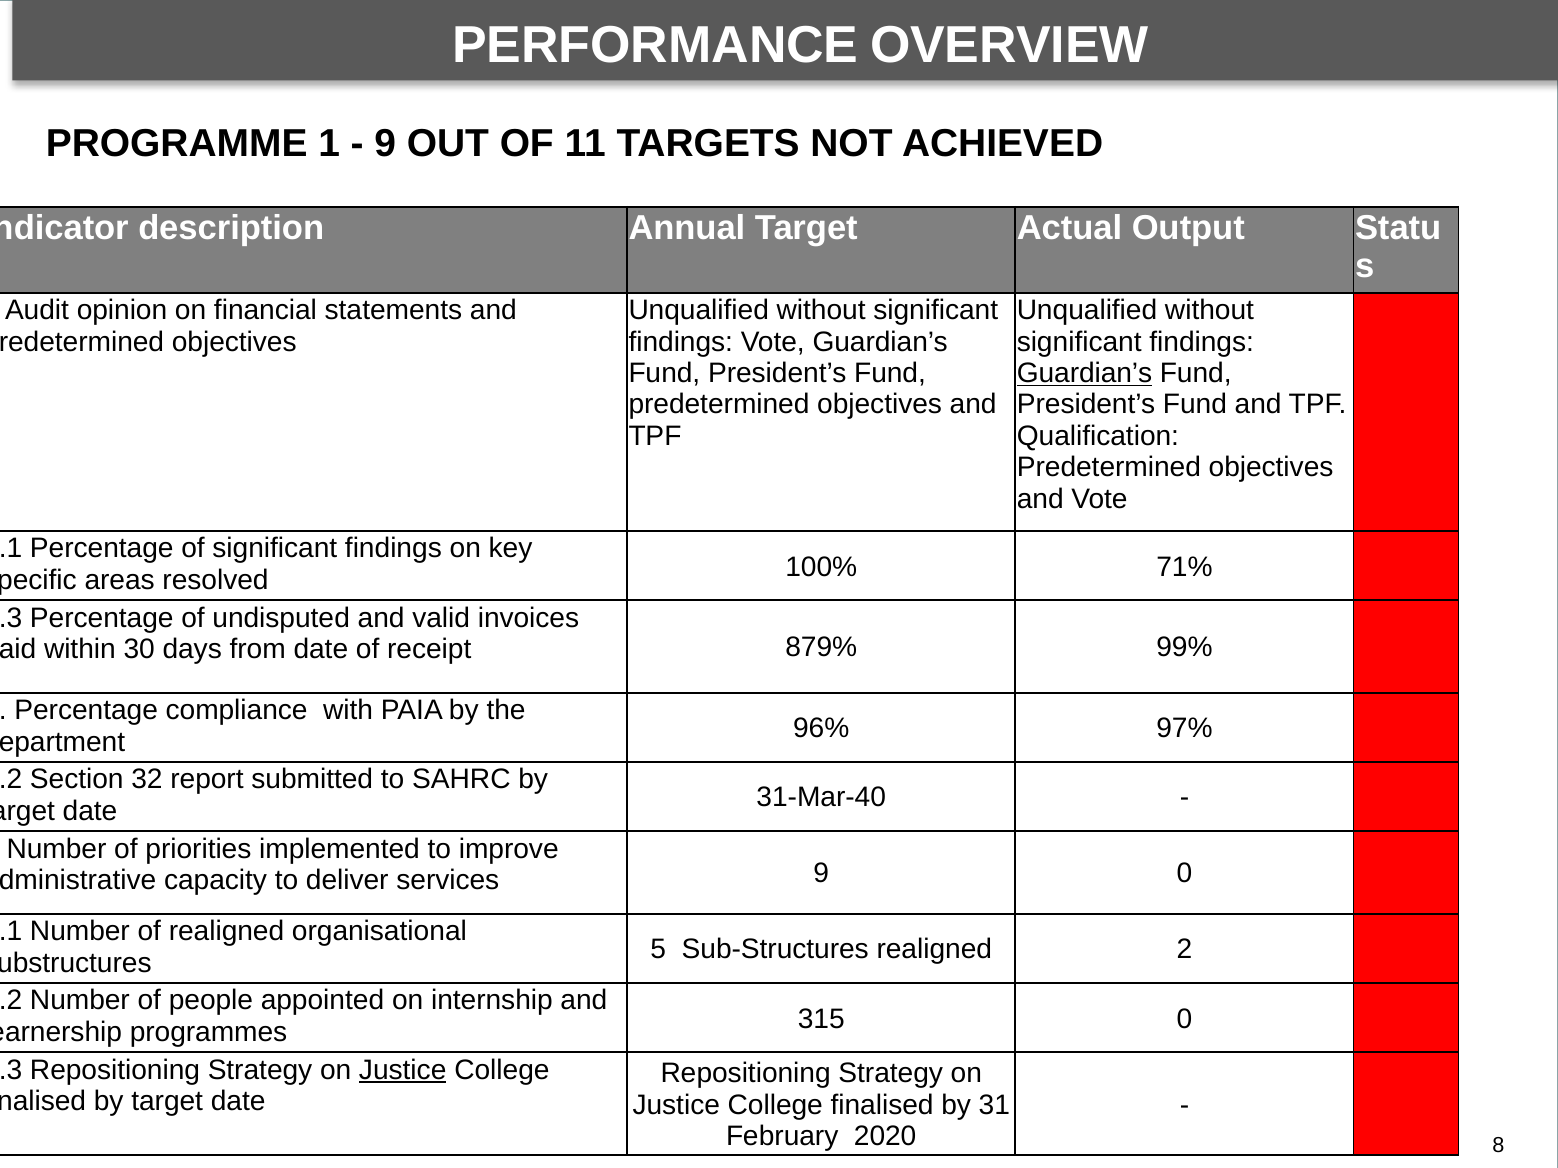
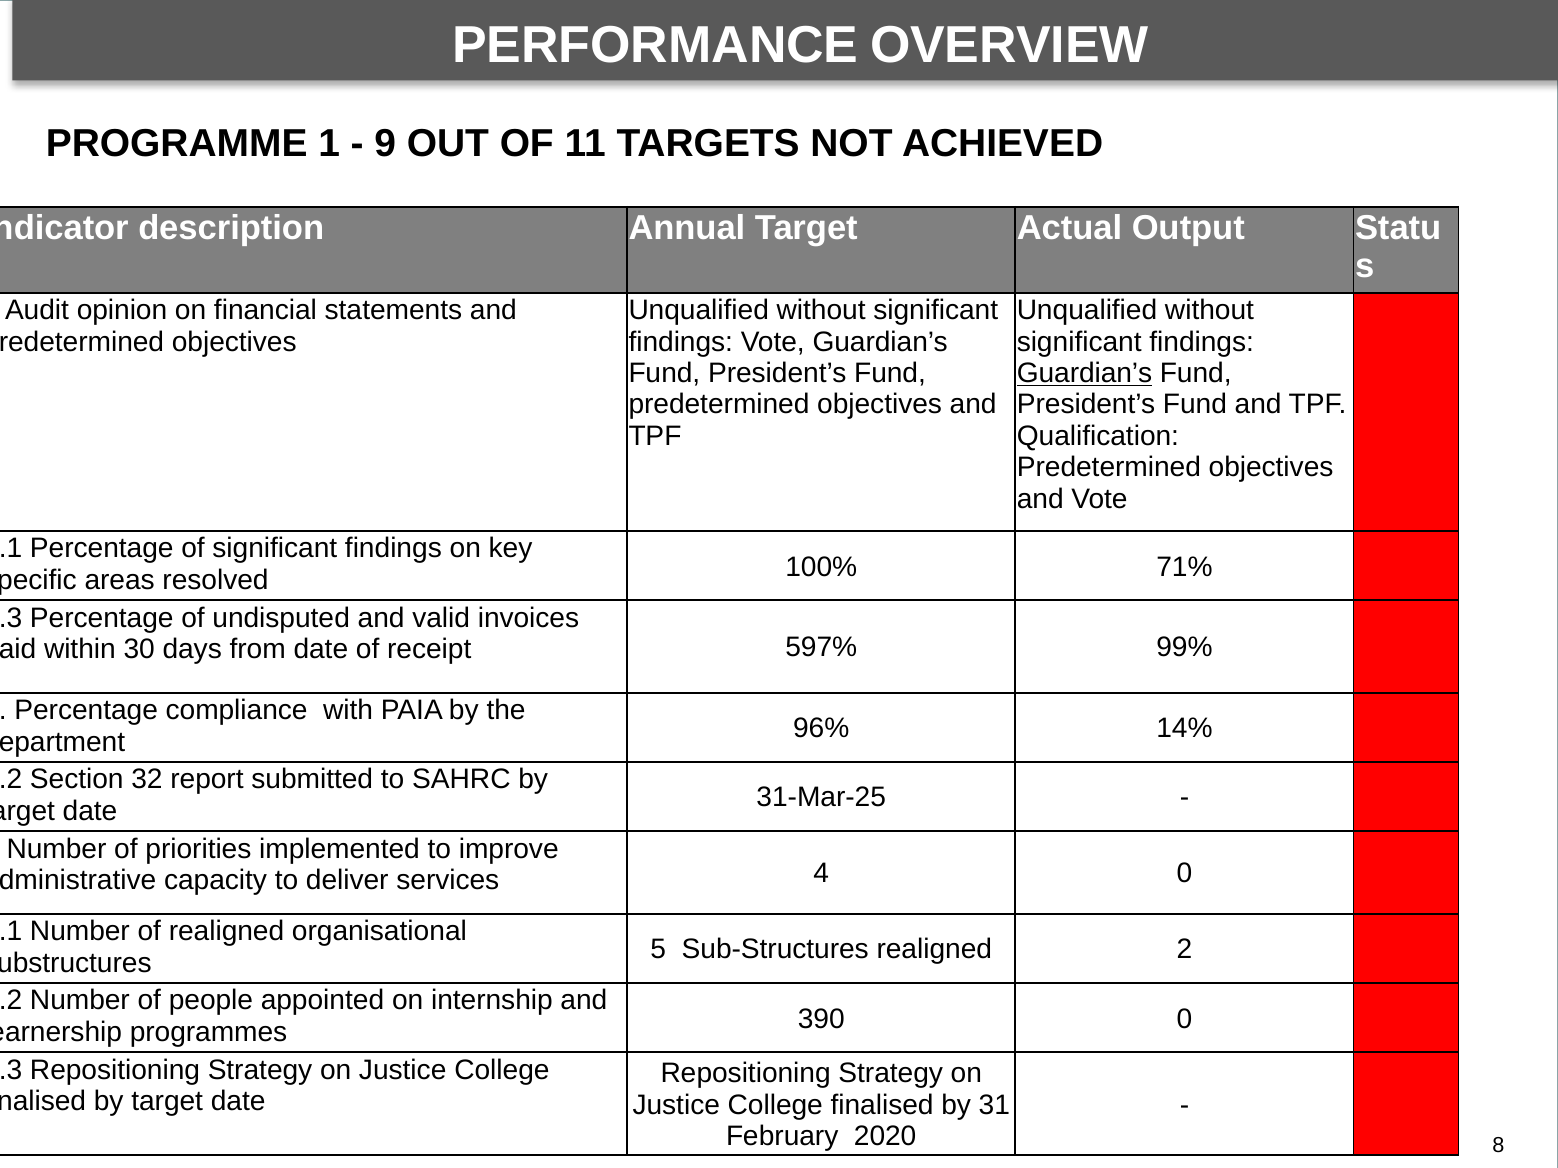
879%: 879% -> 597% (821, 648)
97%: 97% -> 14% (1184, 729)
31-Mar-40: 31-Mar-40 -> 31-Mar-25 (821, 798)
services 9: 9 -> 4 (821, 874)
315: 315 -> 390 (821, 1019)
Justice underline: present -> none (403, 1070)
